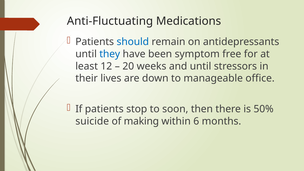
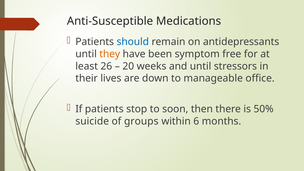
Anti-Fluctuating: Anti-Fluctuating -> Anti-Susceptible (110, 21)
they colour: blue -> orange (110, 54)
12: 12 -> 26 (106, 66)
making: making -> groups (141, 121)
